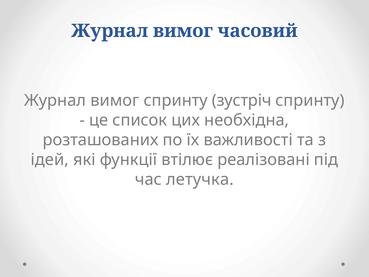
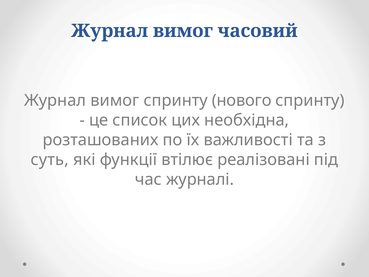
зустріч: зустріч -> нового (242, 100)
ідей: ідей -> суть (50, 160)
летучка: летучка -> журналі (200, 179)
